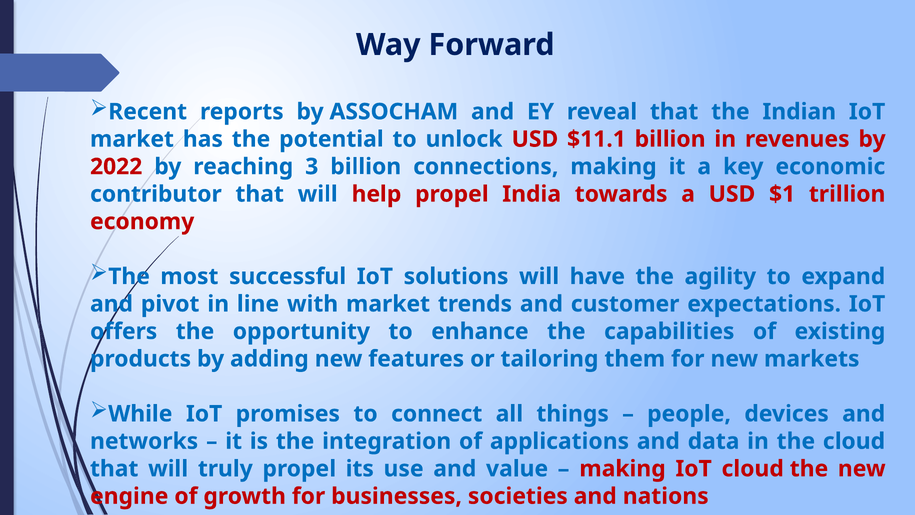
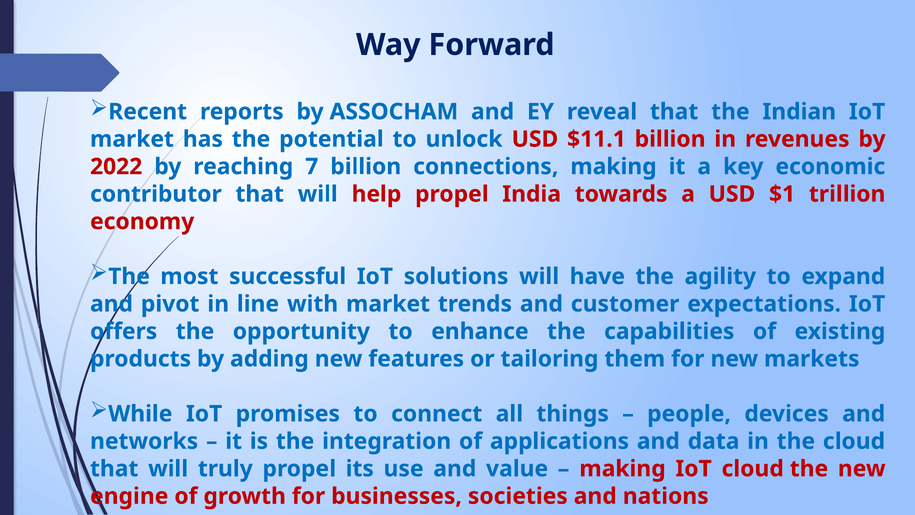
3: 3 -> 7 (312, 167)
